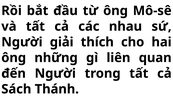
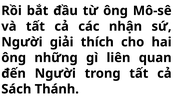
nhau: nhau -> nhận (125, 26)
